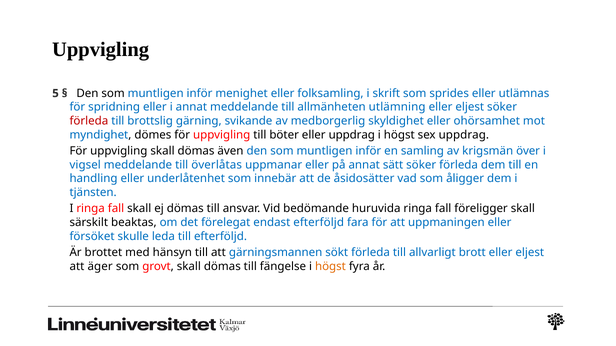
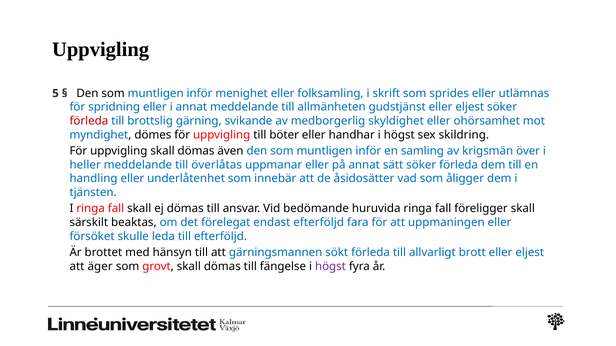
utlämning: utlämning -> gudstjänst (397, 107)
eller uppdrag: uppdrag -> handhar (352, 135)
sex uppdrag: uppdrag -> skildring (464, 135)
vigsel: vigsel -> heller (85, 165)
högst colour: orange -> purple (330, 267)
